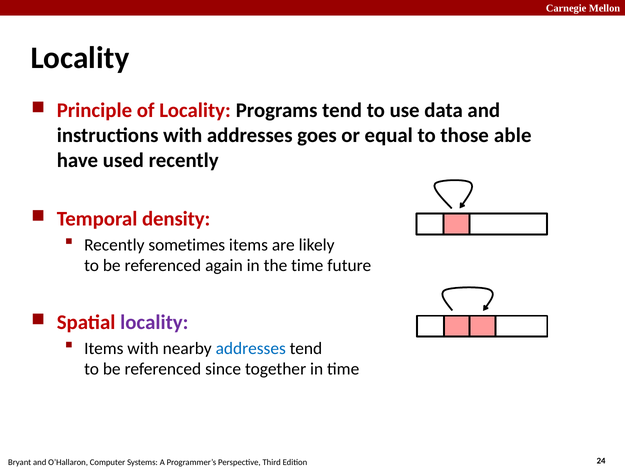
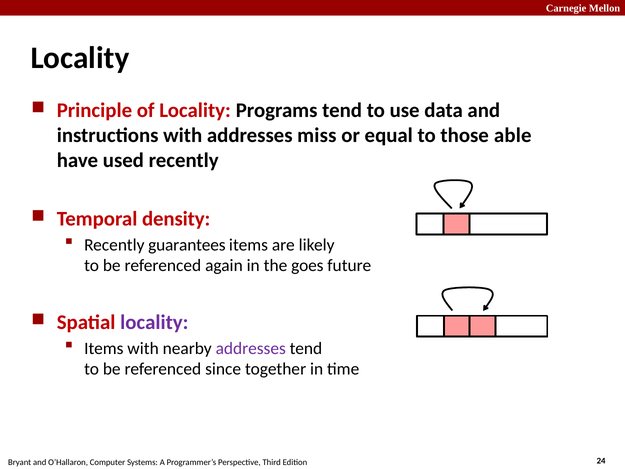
goes: goes -> miss (317, 135)
sometimes: sometimes -> guarantees (187, 245)
the time: time -> goes (307, 266)
addresses colour: blue -> purple (251, 348)
